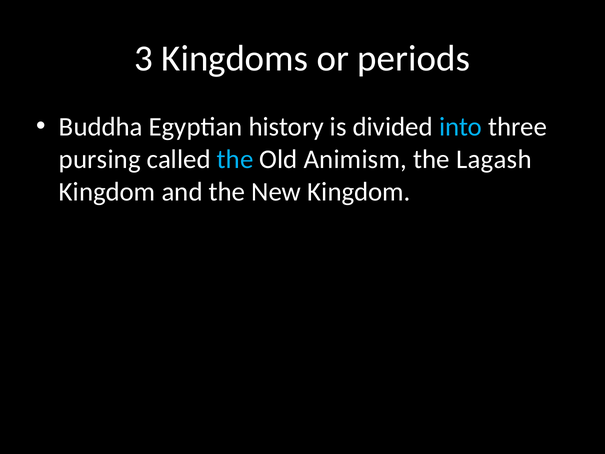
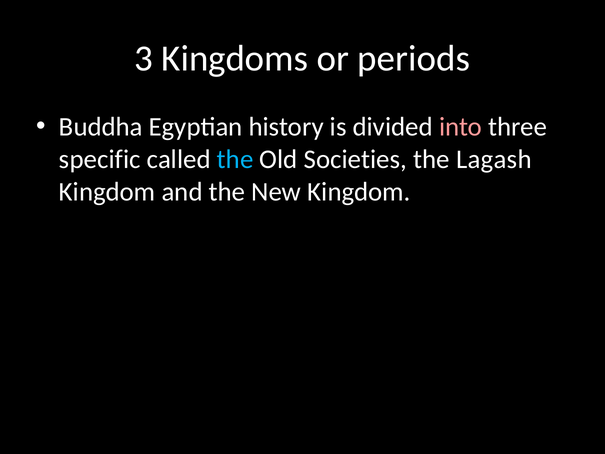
into colour: light blue -> pink (461, 127)
pursing: pursing -> specific (100, 159)
Animism: Animism -> Societies (355, 159)
